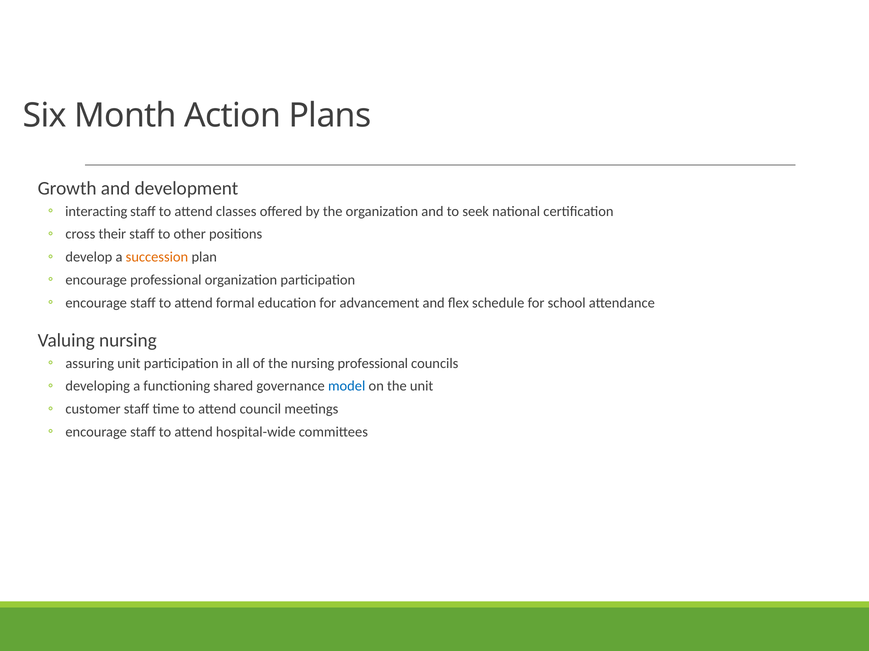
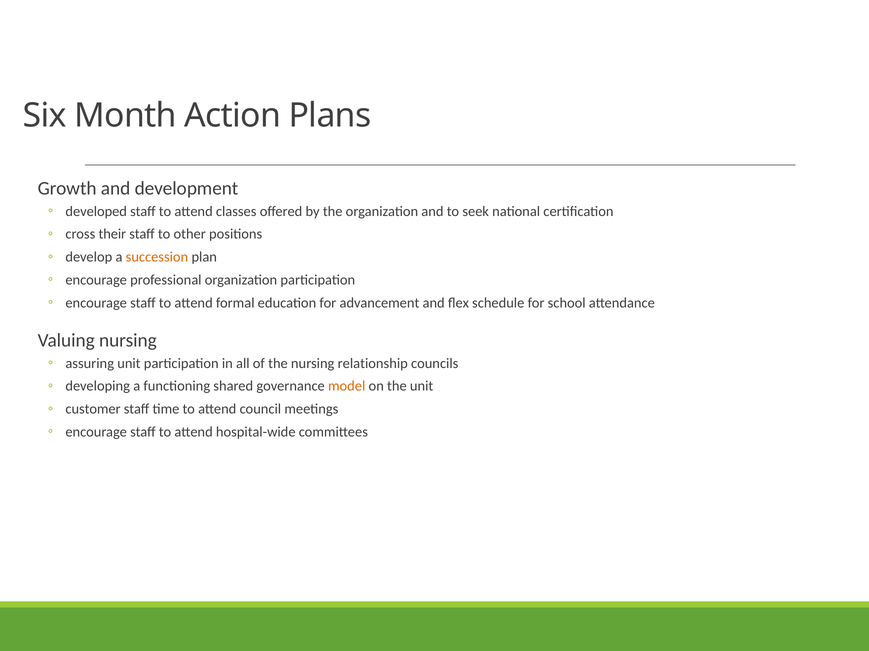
interacting: interacting -> developed (96, 212)
nursing professional: professional -> relationship (373, 364)
model colour: blue -> orange (347, 387)
